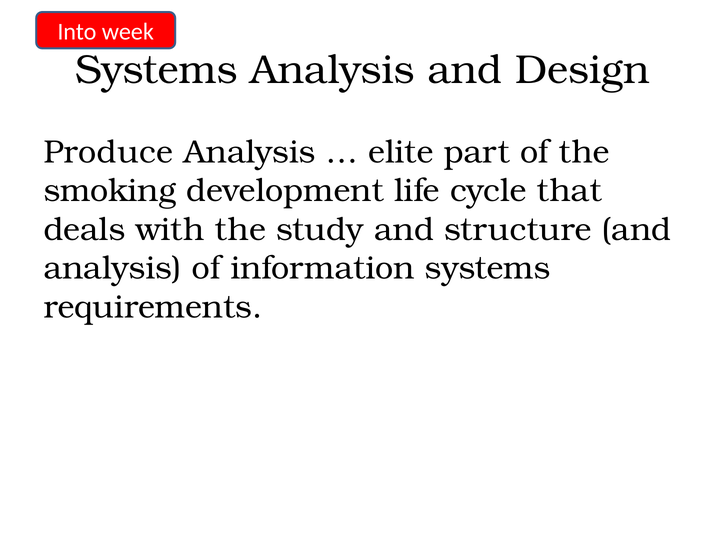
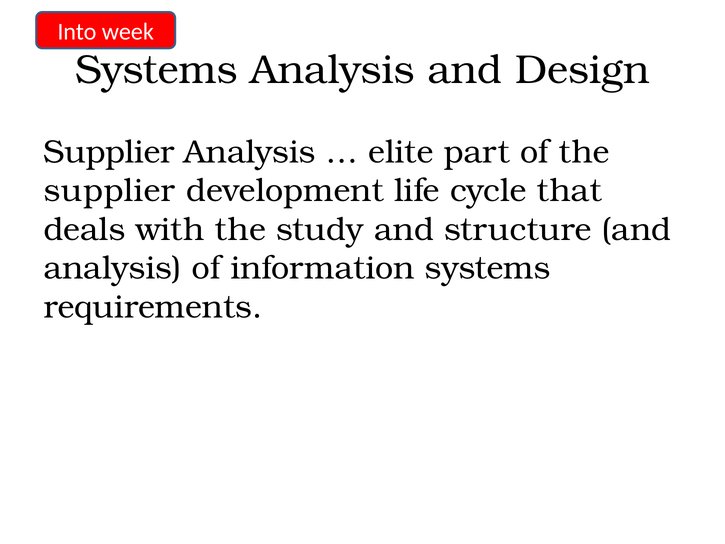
Produce: Produce -> Supplier (109, 152)
smoking: smoking -> supplier (109, 191)
